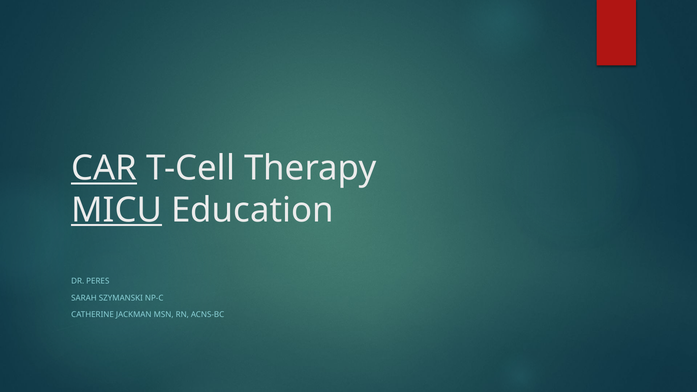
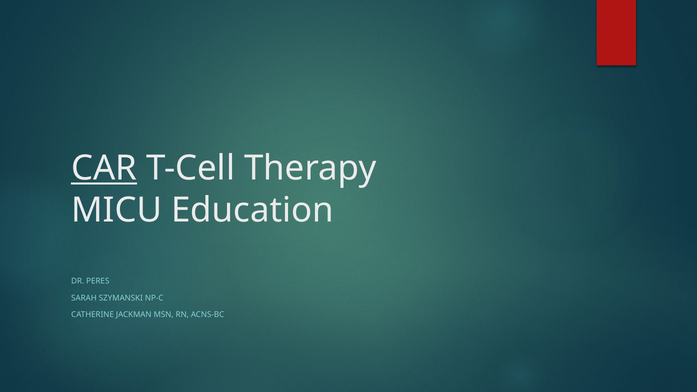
MICU underline: present -> none (117, 210)
